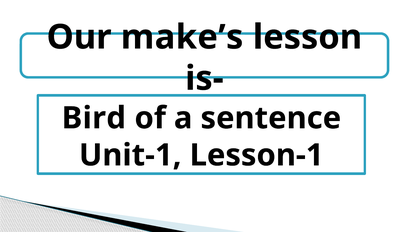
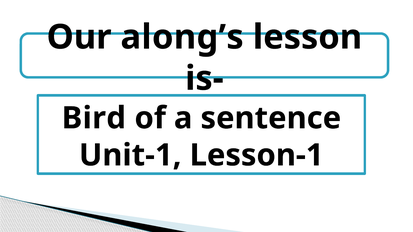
make’s: make’s -> along’s (182, 37)
